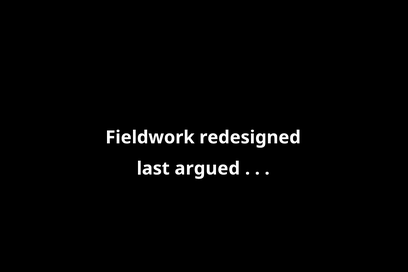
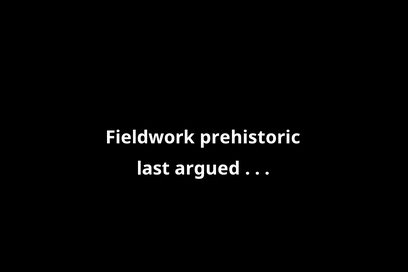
redesigned: redesigned -> prehistoric (250, 137)
